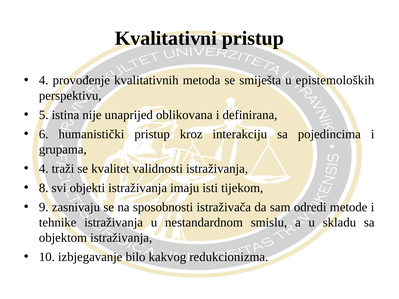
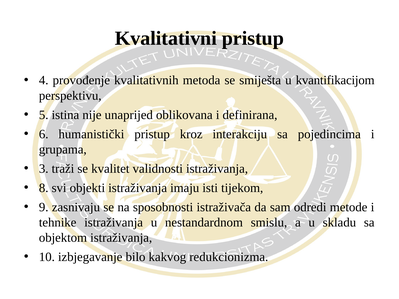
epistemoloških: epistemoloških -> kvantifikacijom (335, 80)
4: 4 -> 3 (44, 169)
